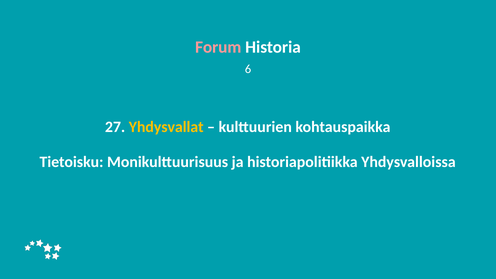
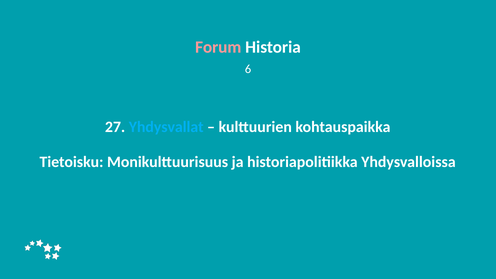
Yhdysvallat colour: yellow -> light blue (166, 127)
